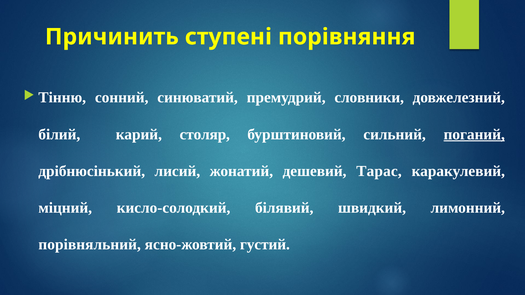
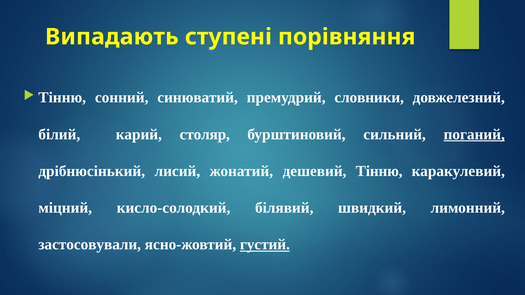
Причинить: Причинить -> Випадають (112, 37)
дешевий Тарас: Тарас -> Тінню (379, 171)
порівняльний: порівняльний -> застосовували (90, 245)
густий underline: none -> present (265, 245)
